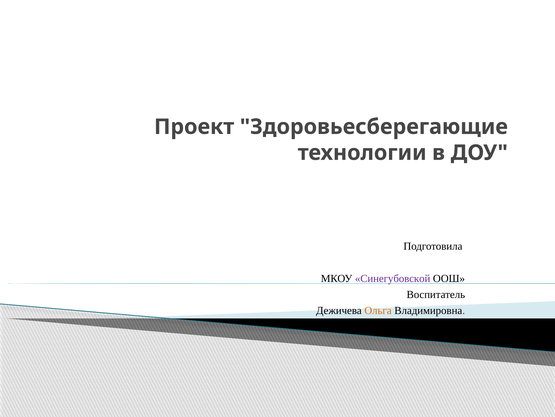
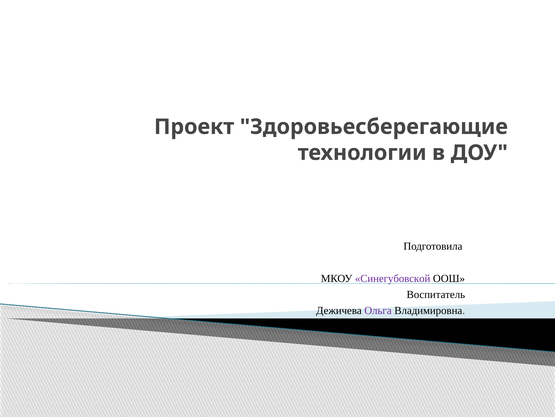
Ольга colour: orange -> purple (378, 310)
